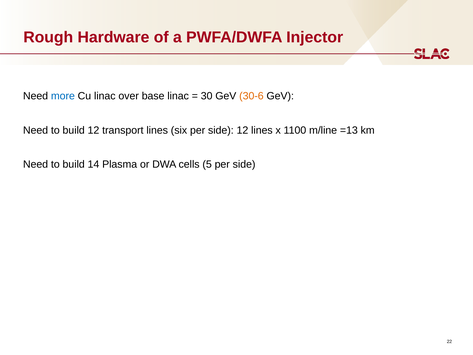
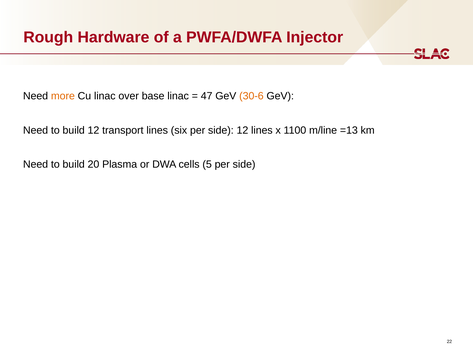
more colour: blue -> orange (63, 96)
30: 30 -> 47 (207, 96)
14: 14 -> 20 (93, 164)
